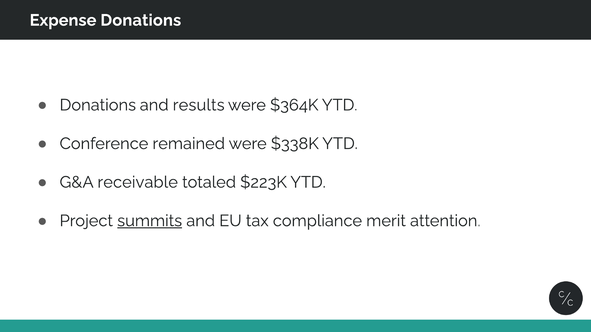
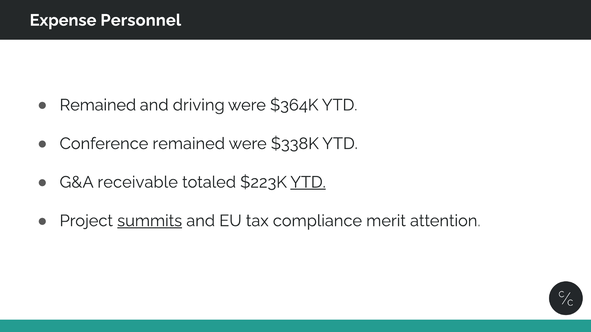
Expense Donations: Donations -> Personnel (141, 20)
Donations: Donations -> Remained (98, 105)
results: results -> driving (199, 105)
YTD underline: none -> present (308, 182)
